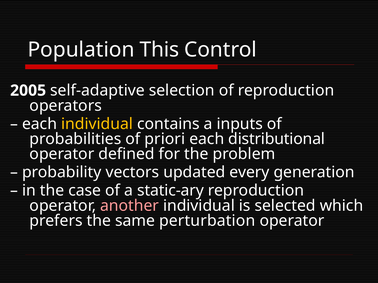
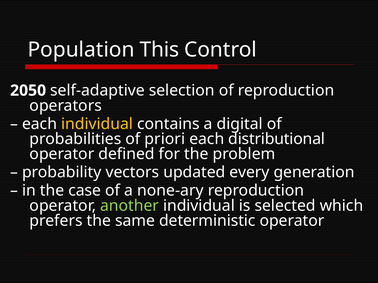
2005: 2005 -> 2050 (28, 91)
inputs: inputs -> digital (240, 124)
static-ary: static-ary -> none-ary (170, 191)
another colour: pink -> light green (129, 206)
perturbation: perturbation -> deterministic (207, 221)
